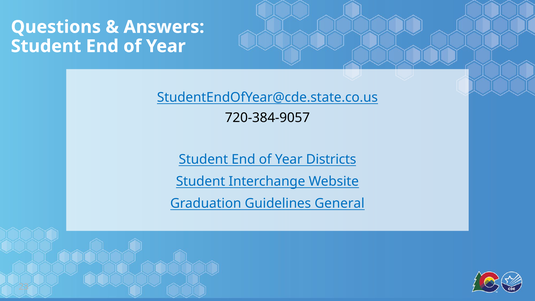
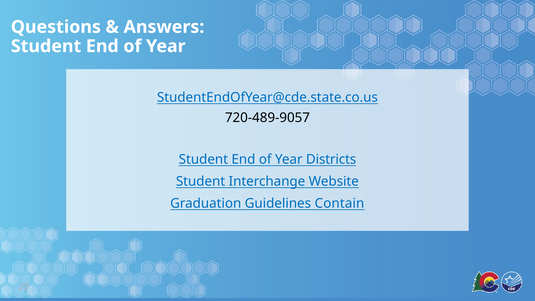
720-384-9057: 720-384-9057 -> 720-489-9057 (267, 118)
General: General -> Contain (340, 203)
